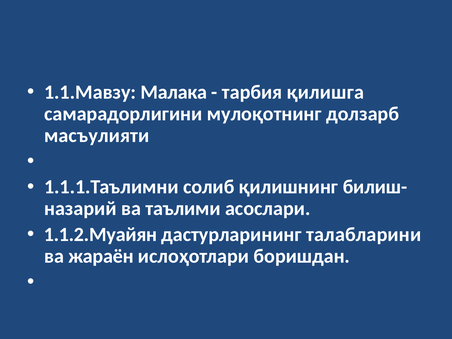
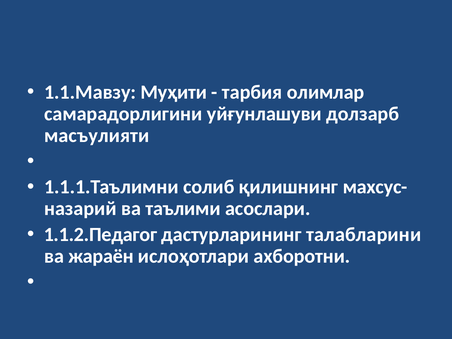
Малака: Малака -> Муҳити (174, 92)
қилишга: қилишга -> олимлар (326, 92)
мулоқотнинг: мулоқотнинг -> уйғунлашуви (264, 114)
билиш-: билиш- -> махсус- (375, 187)
1.1.2.Муайян: 1.1.2.Муайян -> 1.1.2.Педагог (100, 234)
боришдан: боришдан -> ахборотни (302, 256)
